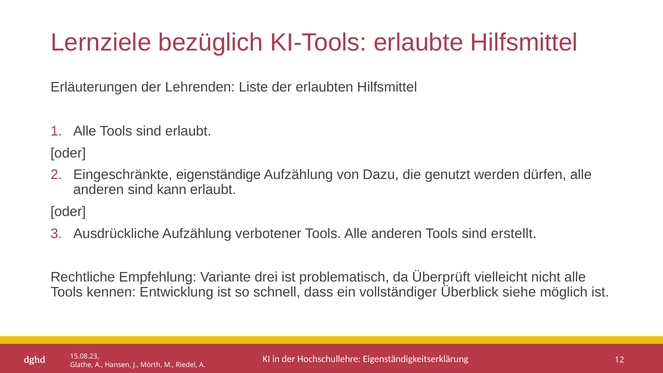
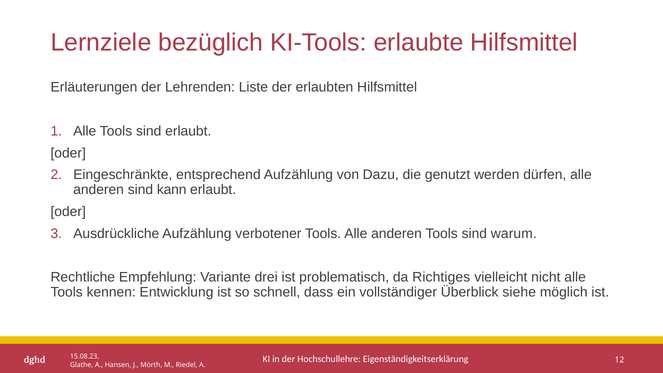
eigenständige: eigenständige -> entsprechend (218, 175)
erstellt: erstellt -> warum (514, 233)
Überprüft: Überprüft -> Richtiges (441, 277)
